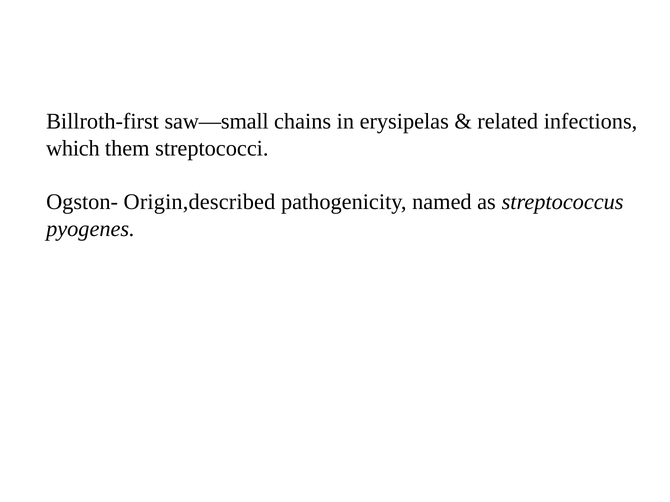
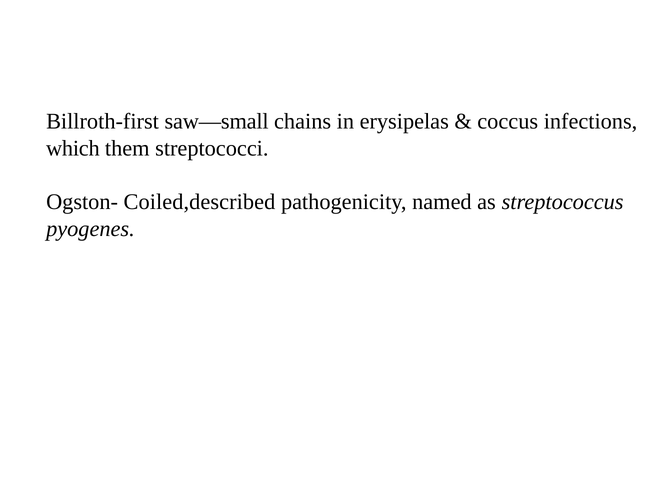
related: related -> coccus (508, 122)
Origin,described: Origin,described -> Coiled,described (199, 202)
